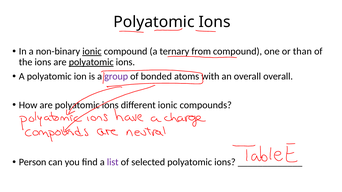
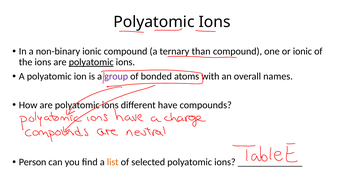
ionic underline: present -> none (92, 51)
from: from -> than (201, 51)
or than: than -> ionic (302, 51)
overall overall: overall -> names (278, 77)
different ionic: ionic -> have (168, 105)
list colour: purple -> orange (113, 162)
